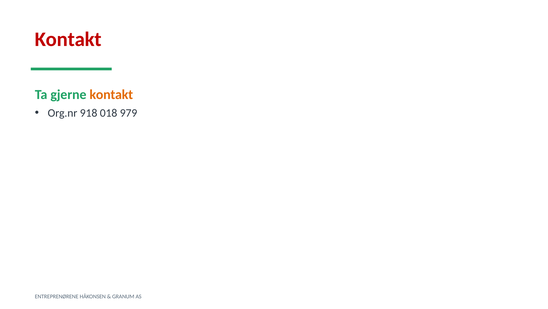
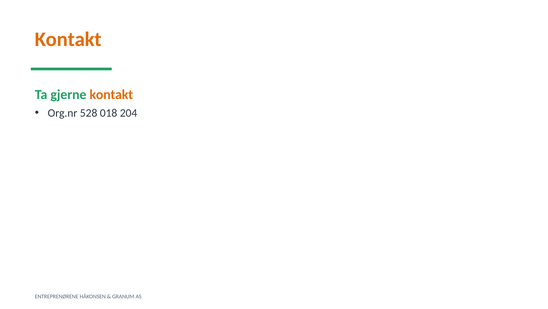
Kontakt colour: red -> orange (68, 39)
918: 918 -> 528 (89, 113)
979: 979 -> 204 (129, 113)
